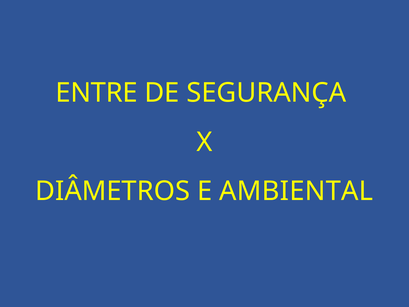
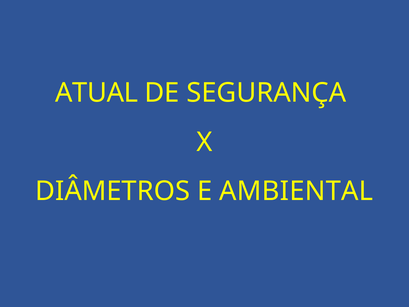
ENTRE: ENTRE -> ATUAL (97, 93)
